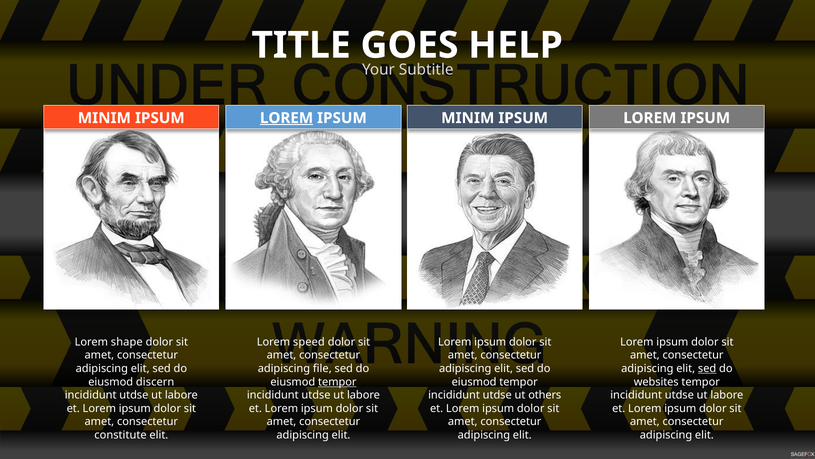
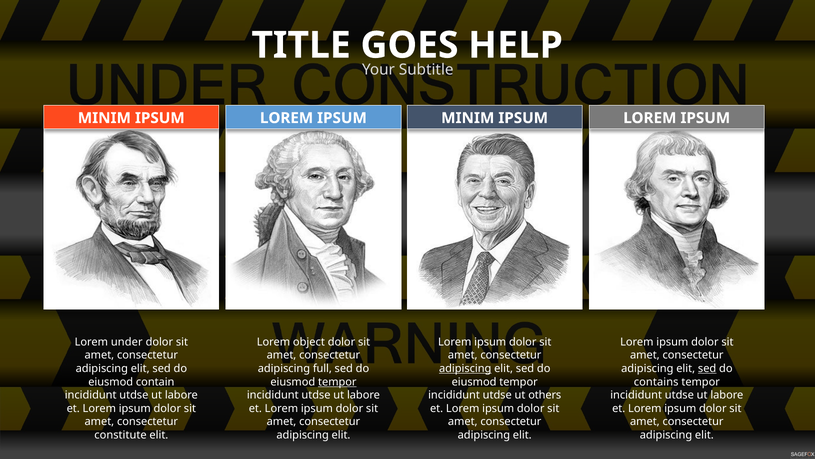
LOREM underline: present -> none (287, 118)
shape: shape -> under (127, 342)
speed: speed -> object (309, 342)
file: file -> full (322, 368)
adipiscing underline: none -> present (465, 368)
discern: discern -> contain (155, 381)
websites: websites -> contains (656, 381)
